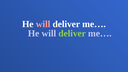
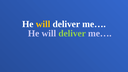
will colour: pink -> yellow (43, 24)
